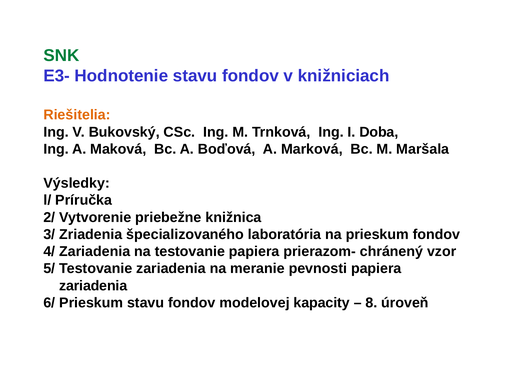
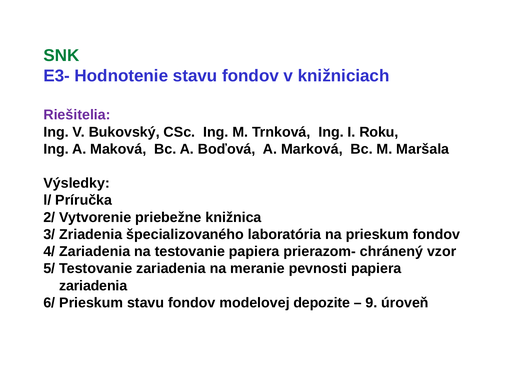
Riešitelia colour: orange -> purple (77, 115)
Doba: Doba -> Roku (379, 132)
kapacity: kapacity -> depozite (322, 302)
8: 8 -> 9 (371, 302)
